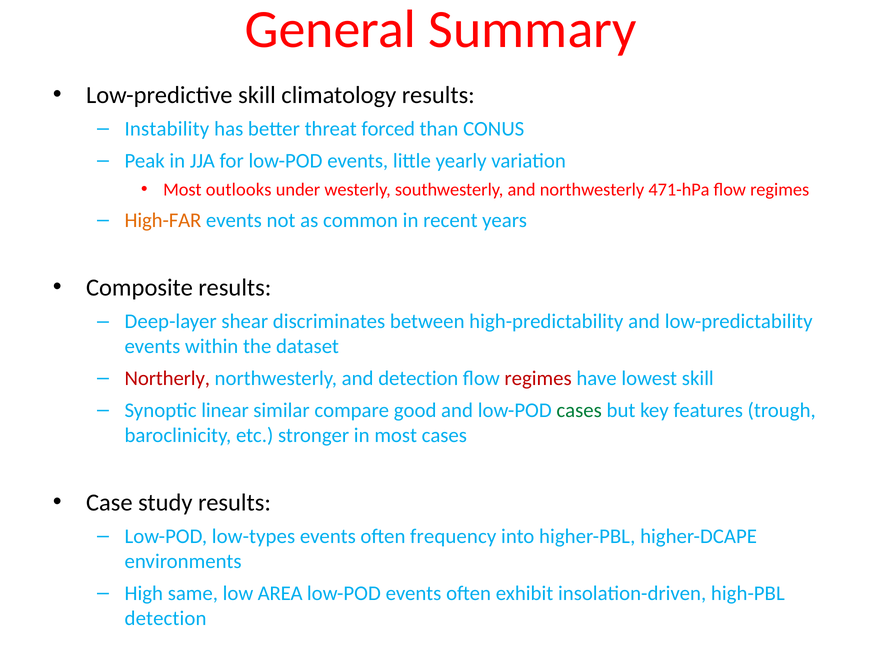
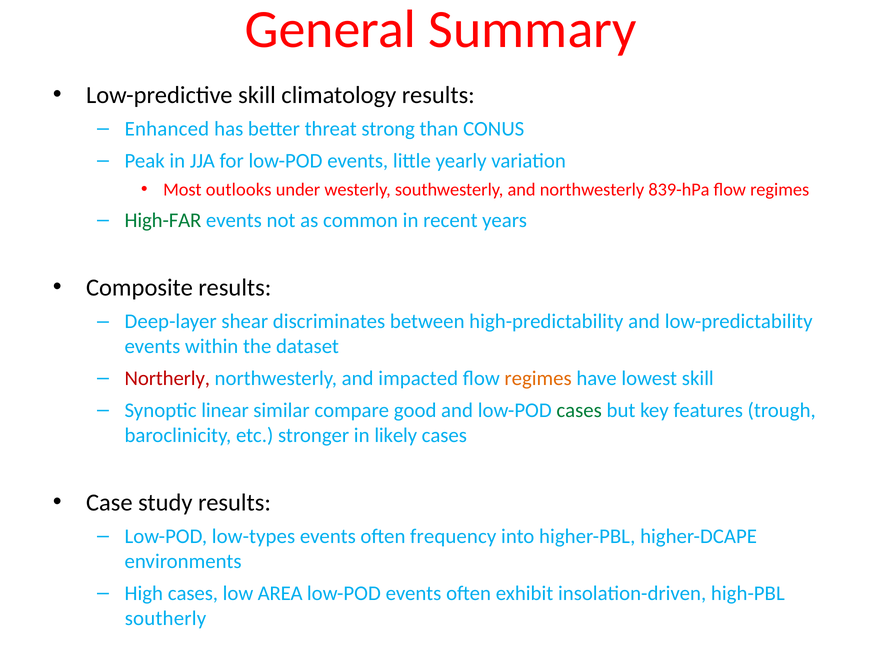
Instability: Instability -> Enhanced (167, 129)
forced: forced -> strong (388, 129)
471-hPa: 471-hPa -> 839-hPa (679, 190)
High-FAR colour: orange -> green (163, 220)
and detection: detection -> impacted (418, 378)
regimes colour: red -> orange (538, 378)
in most: most -> likely (396, 435)
High same: same -> cases (193, 593)
detection: detection -> southerly (165, 618)
